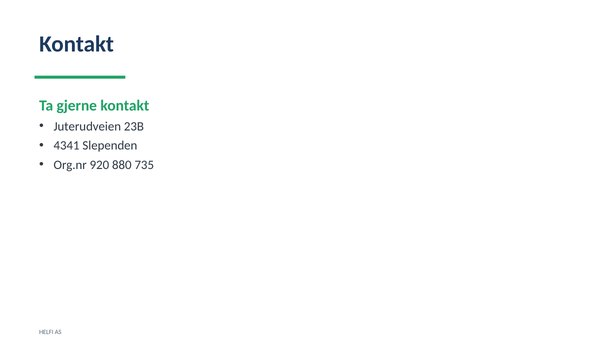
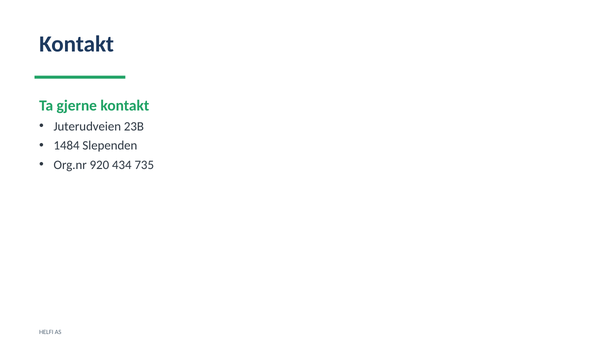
4341: 4341 -> 1484 (67, 146)
880: 880 -> 434 (122, 165)
